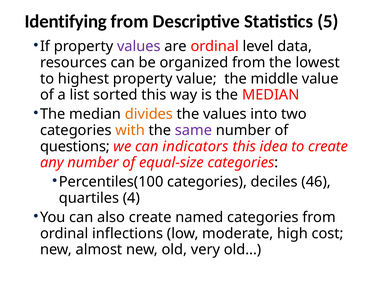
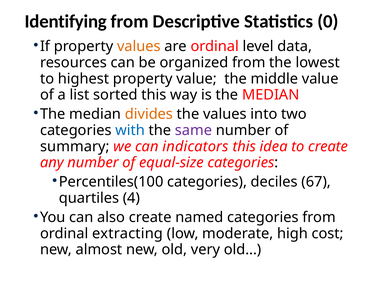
5: 5 -> 0 (328, 22)
values colour: purple -> orange (139, 46)
with colour: orange -> blue (130, 130)
questions: questions -> summary (75, 146)
46: 46 -> 67 (316, 182)
inflections: inflections -> extracting (128, 233)
